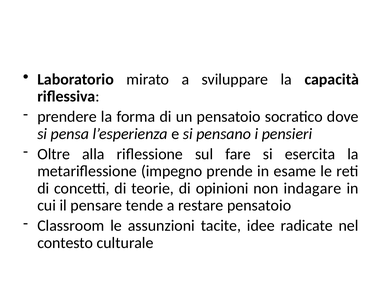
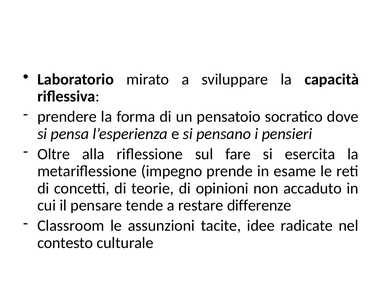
indagare: indagare -> accaduto (313, 189)
restare pensatoio: pensatoio -> differenze (259, 206)
